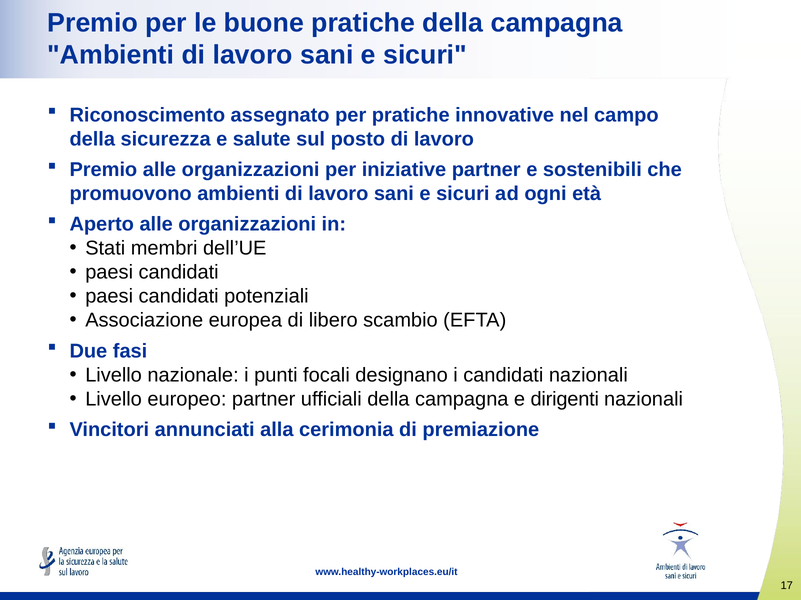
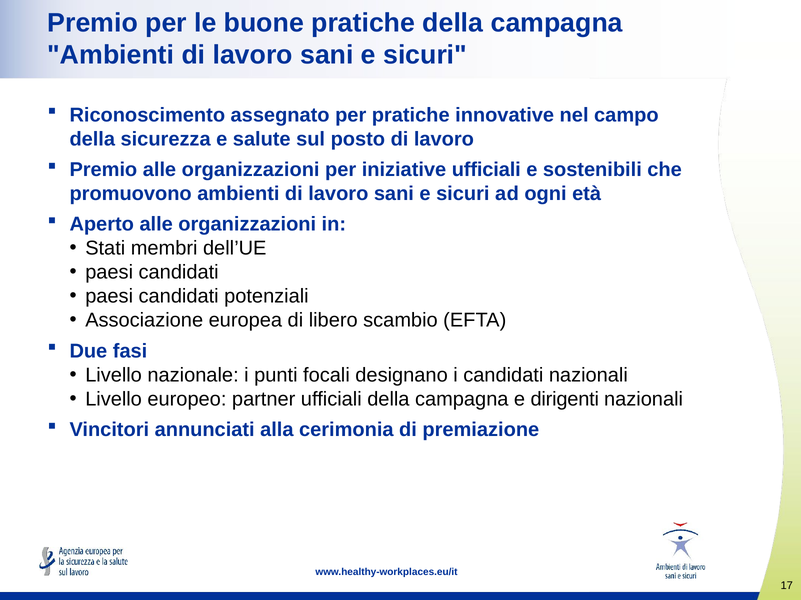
iniziative partner: partner -> ufficiali (486, 170)
